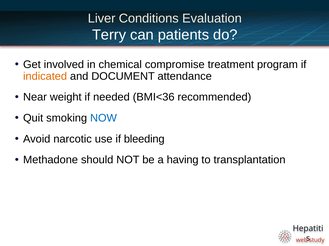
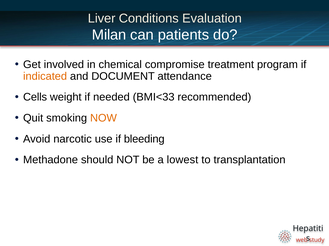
Terry: Terry -> Milan (109, 35)
Near: Near -> Cells (35, 97)
BMI<36: BMI<36 -> BMI<33 (154, 97)
NOW colour: blue -> orange (104, 118)
having: having -> lowest (183, 160)
